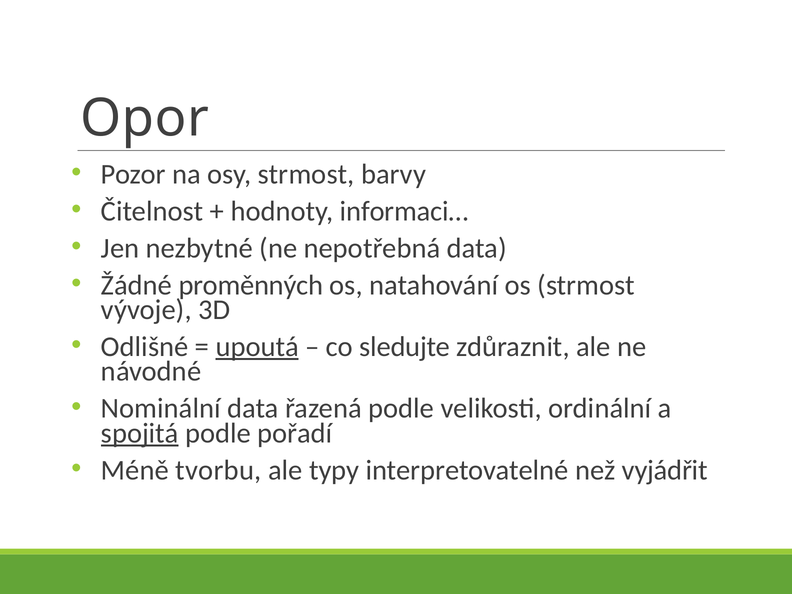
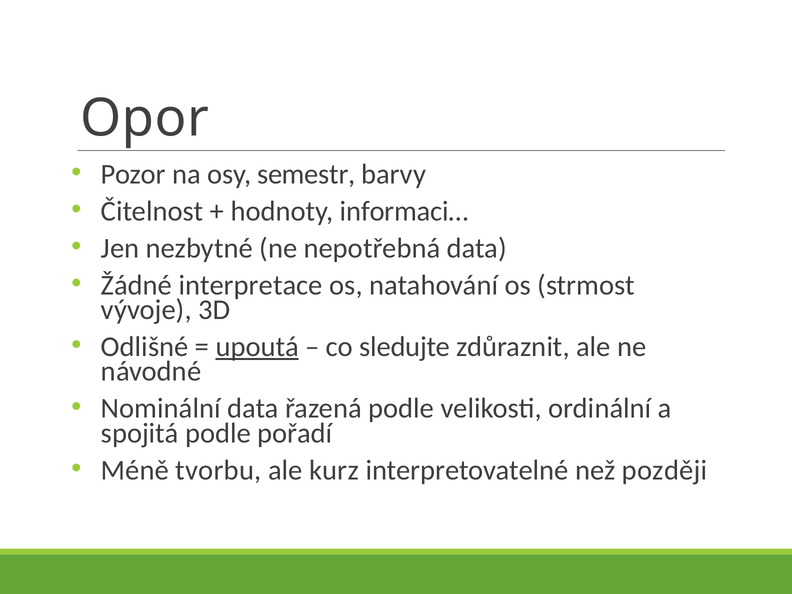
osy strmost: strmost -> semestr (306, 174)
proměnných: proměnných -> interpretace (251, 285)
spojitá underline: present -> none (140, 433)
typy: typy -> kurz (334, 470)
vyjádřit: vyjádřit -> později (665, 470)
